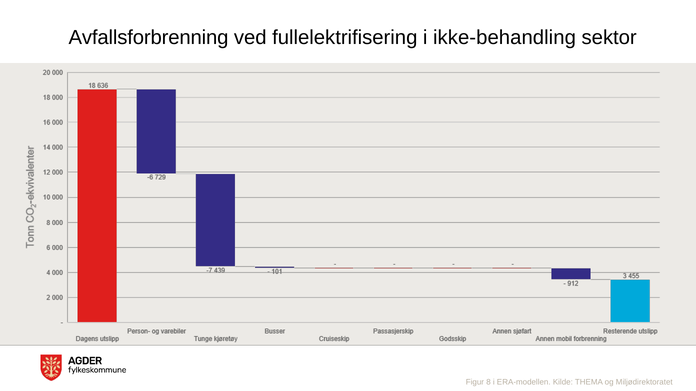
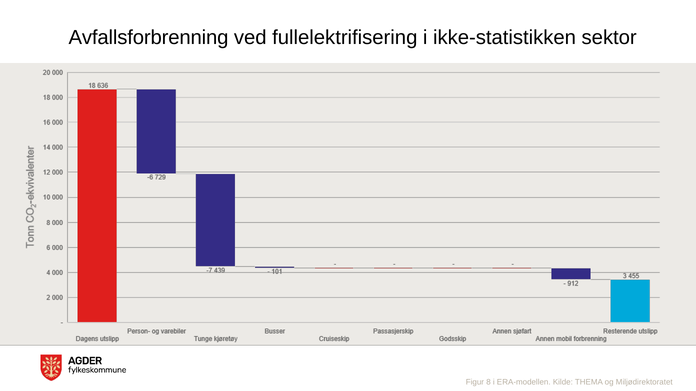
ikke-behandling: ikke-behandling -> ikke-statistikken (505, 38)
